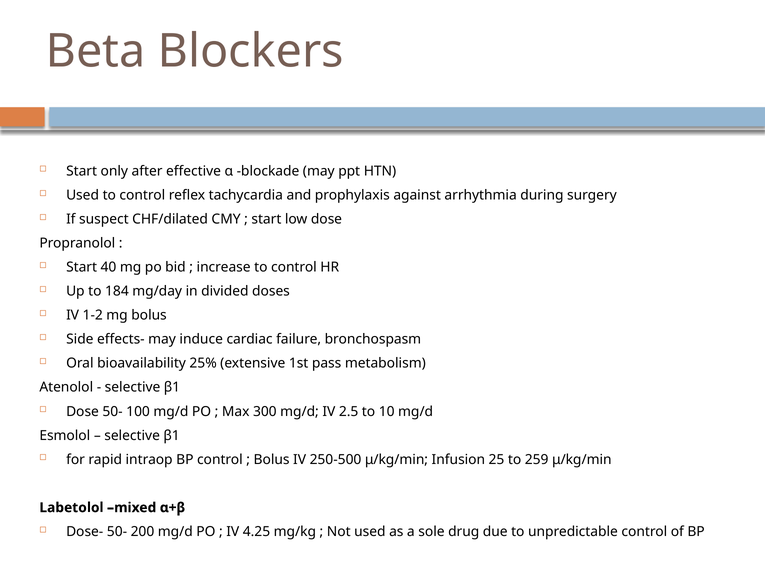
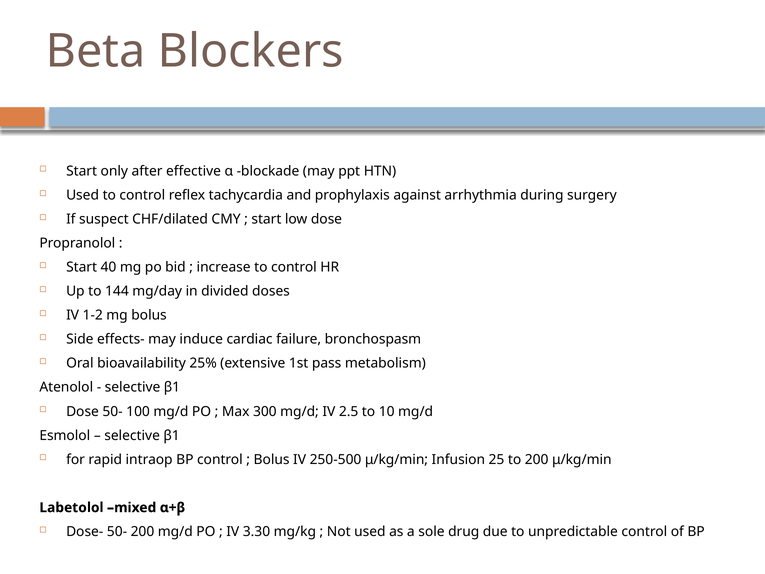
184: 184 -> 144 (117, 291)
to 259: 259 -> 200 (537, 459)
4.25: 4.25 -> 3.30 (256, 531)
